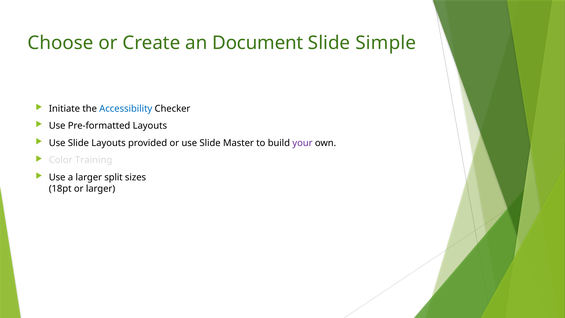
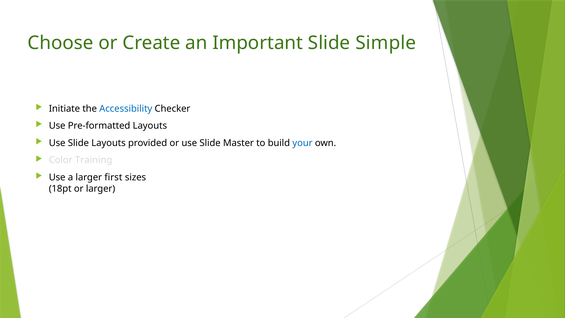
Document: Document -> Important (258, 43)
your colour: purple -> blue (302, 143)
split: split -> first (113, 177)
